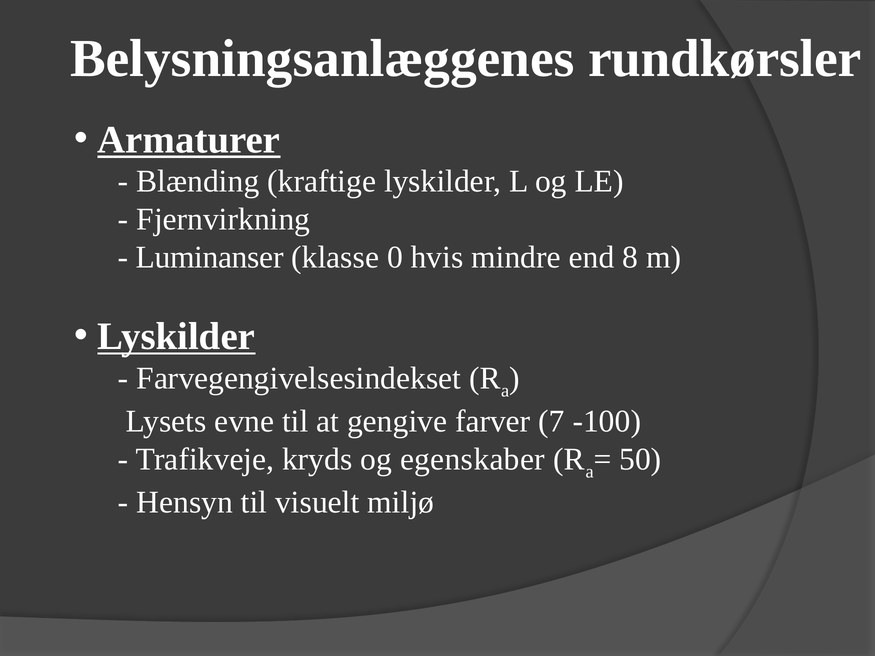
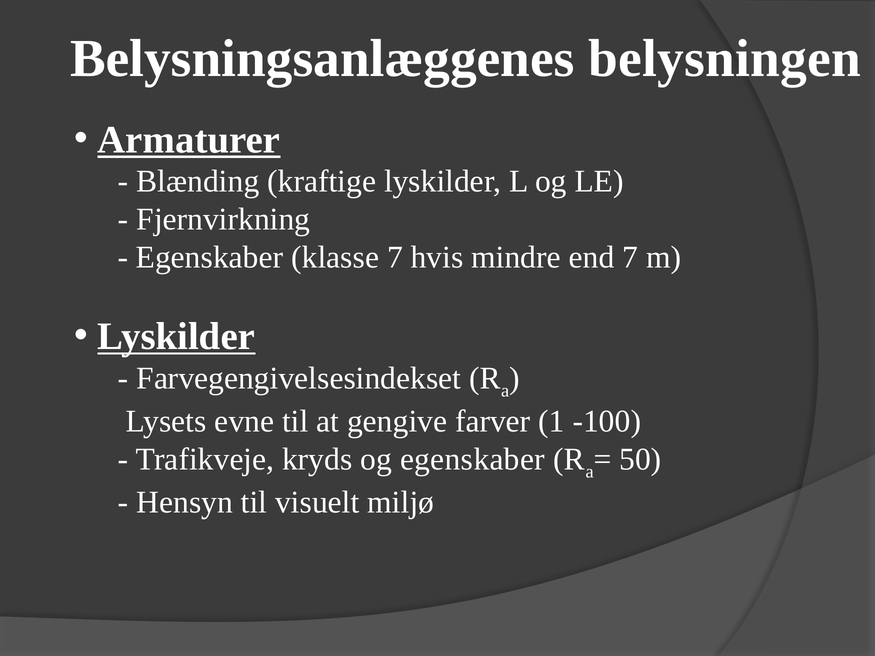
rundkørsler: rundkørsler -> belysningen (725, 58)
Luminanser: Luminanser -> Egenskaber (210, 257)
klasse 0: 0 -> 7 (395, 257)
end 8: 8 -> 7 (630, 257)
7: 7 -> 1 (552, 422)
